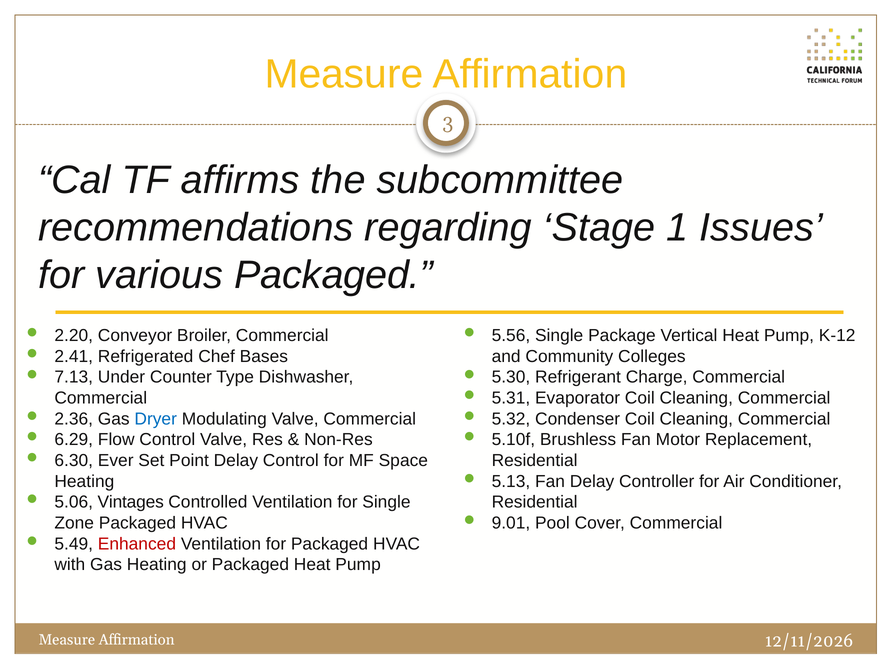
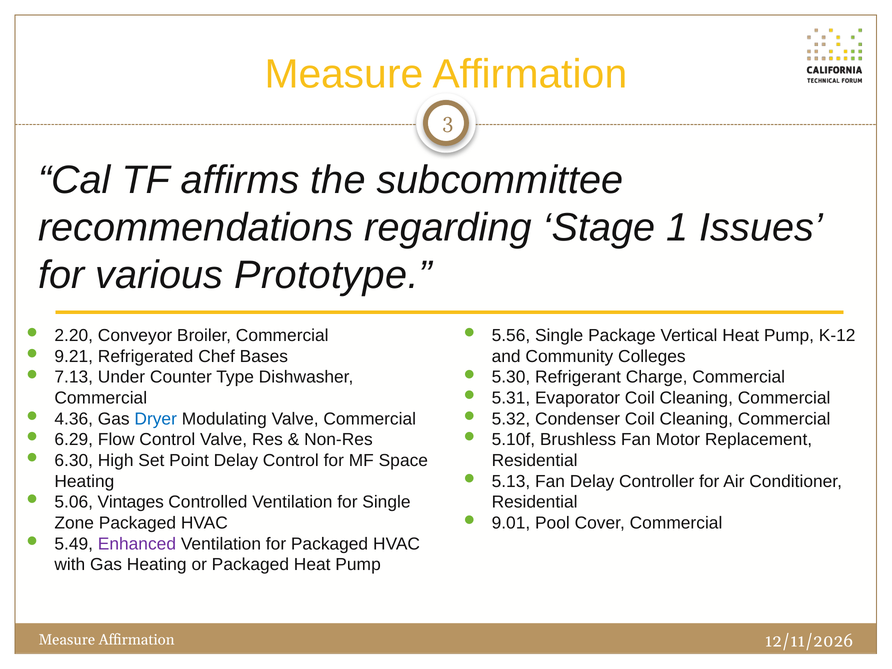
various Packaged: Packaged -> Prototype (333, 275)
2.41: 2.41 -> 9.21 (74, 356)
2.36: 2.36 -> 4.36 (74, 419)
Ever: Ever -> High (116, 461)
Enhanced colour: red -> purple (137, 544)
